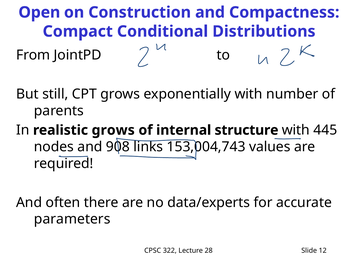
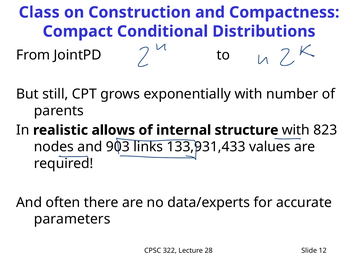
Open: Open -> Class (39, 12)
realistic grows: grows -> allows (113, 130)
445: 445 -> 823 (325, 130)
908: 908 -> 903 (118, 147)
153,004,743: 153,004,743 -> 133,931,433 (206, 147)
